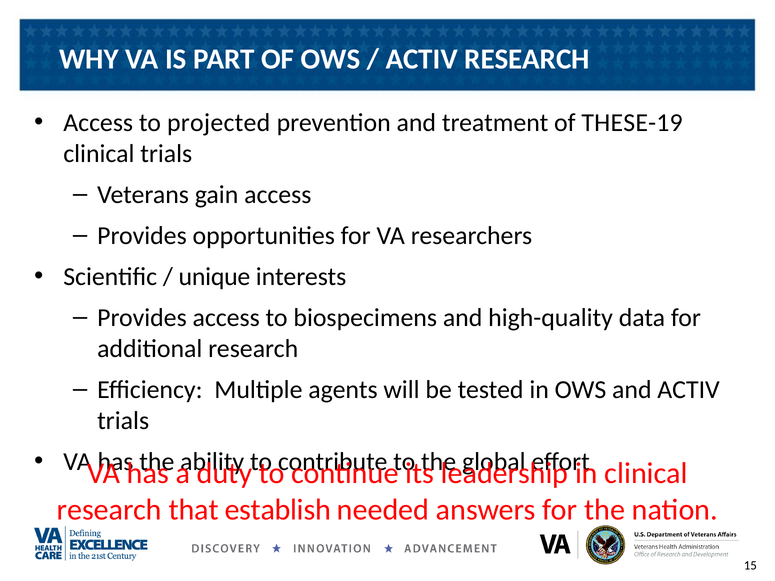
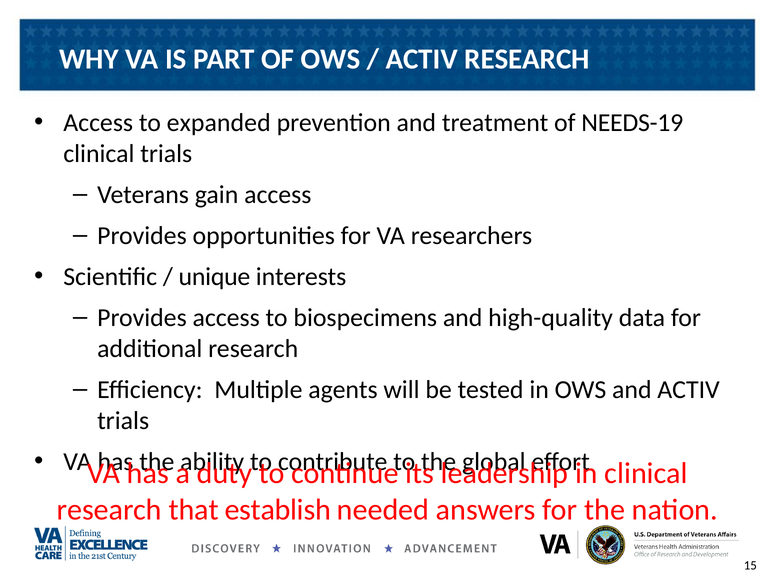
projected: projected -> expanded (219, 123)
THESE-19: THESE-19 -> NEEDS-19 (632, 123)
